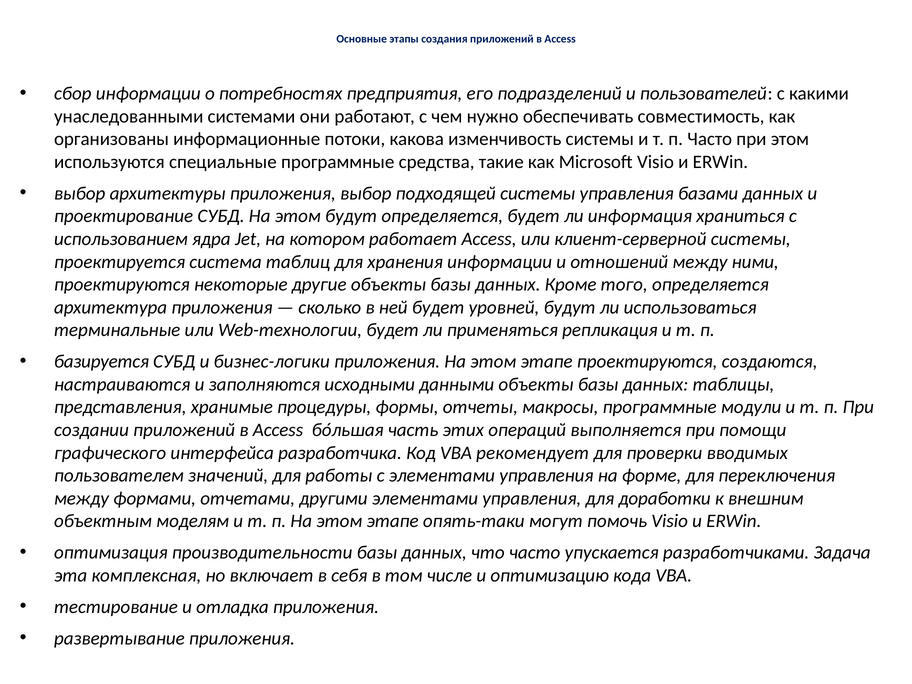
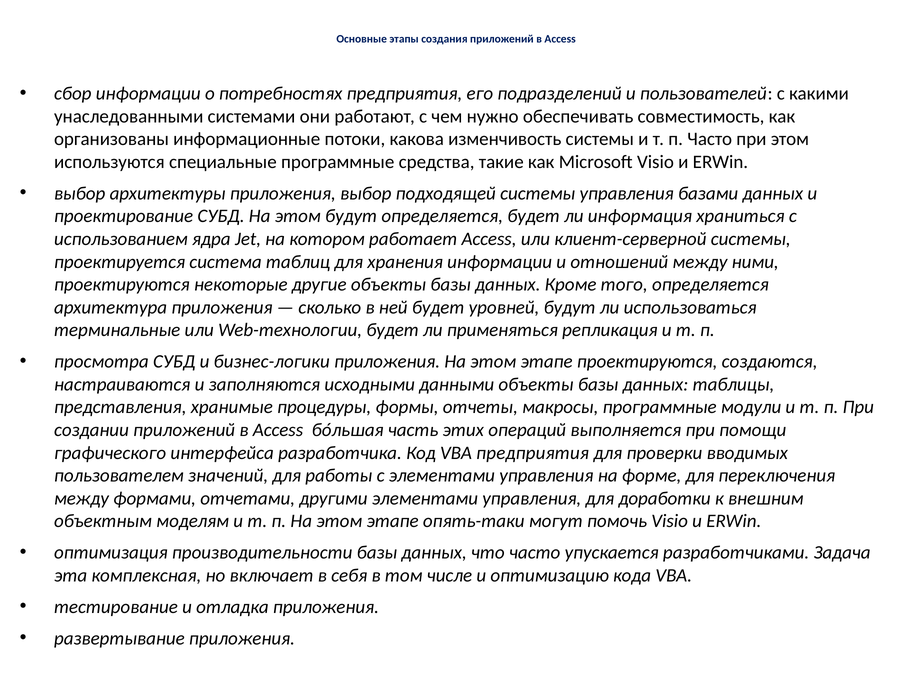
базируется: базируется -> просмотра (101, 362)
VBA рекомендует: рекомендует -> предприятия (533, 453)
